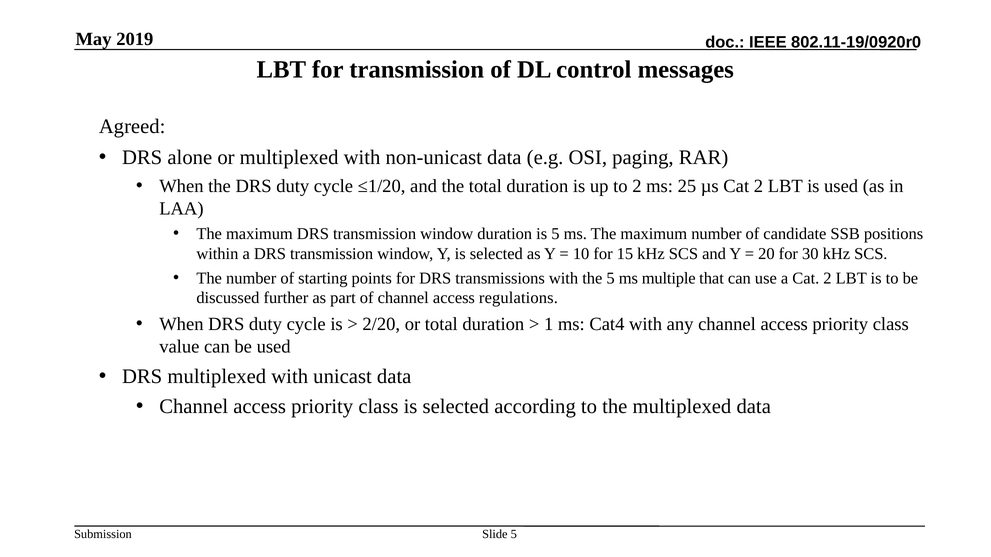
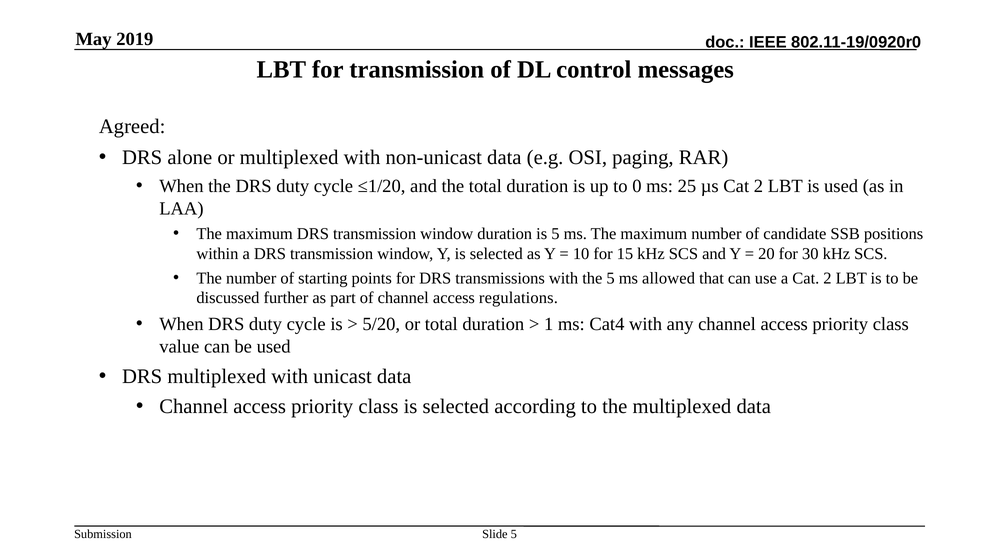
to 2: 2 -> 0 (637, 186)
multiple: multiple -> allowed (669, 278)
2/20: 2/20 -> 5/20 (381, 325)
